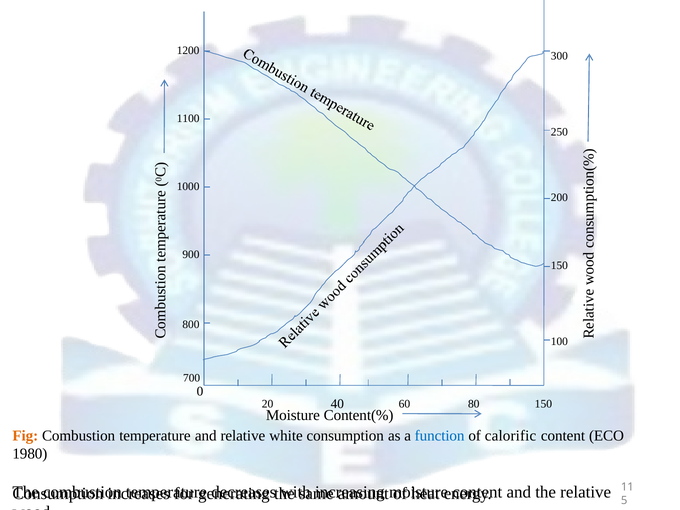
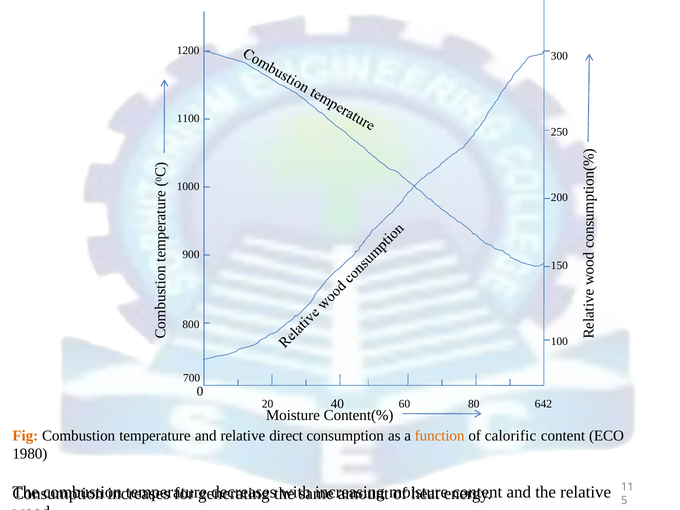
80 150: 150 -> 642 (543, 404)
white: white -> direct (286, 436)
function colour: blue -> orange (440, 436)
